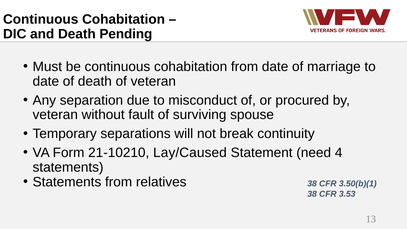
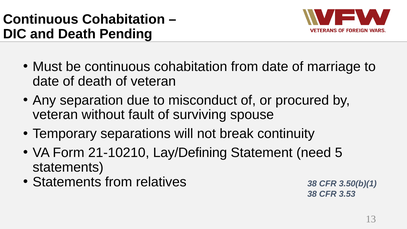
Lay/Caused: Lay/Caused -> Lay/Defining (190, 153)
4: 4 -> 5 (339, 153)
